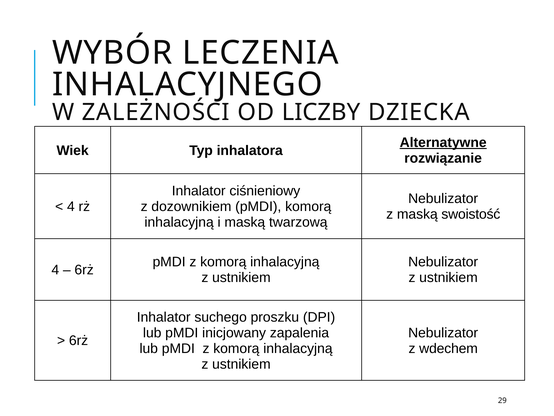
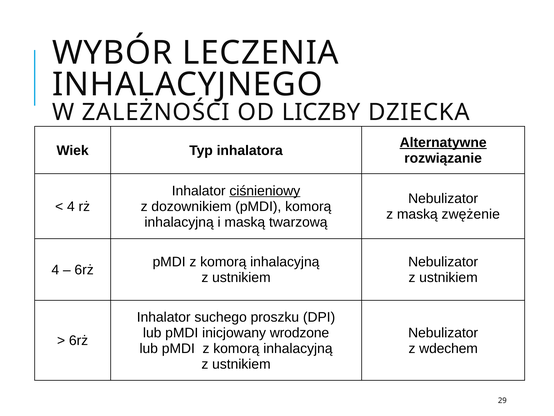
ciśnieniowy underline: none -> present (265, 191)
swoistość: swoistość -> zwężenie (471, 214)
zapalenia: zapalenia -> wrodzone (300, 332)
